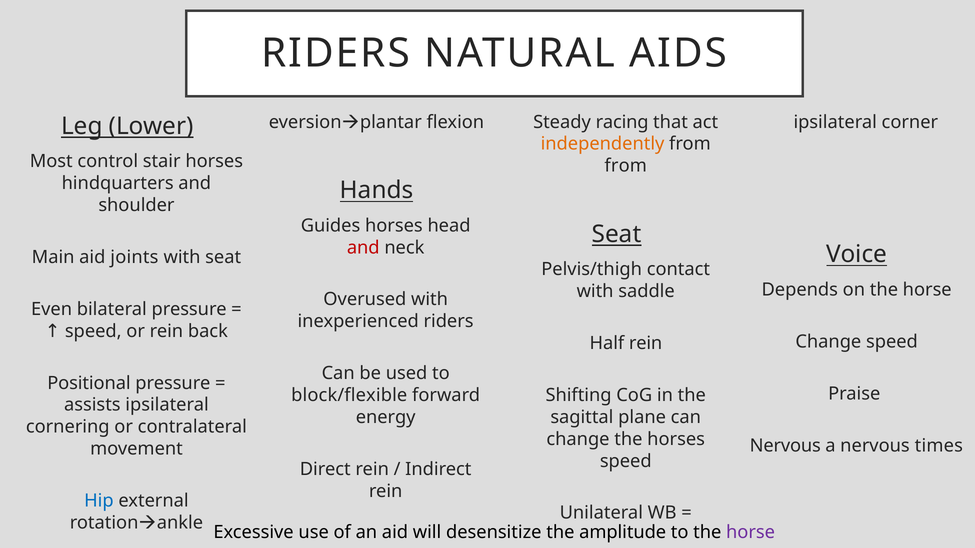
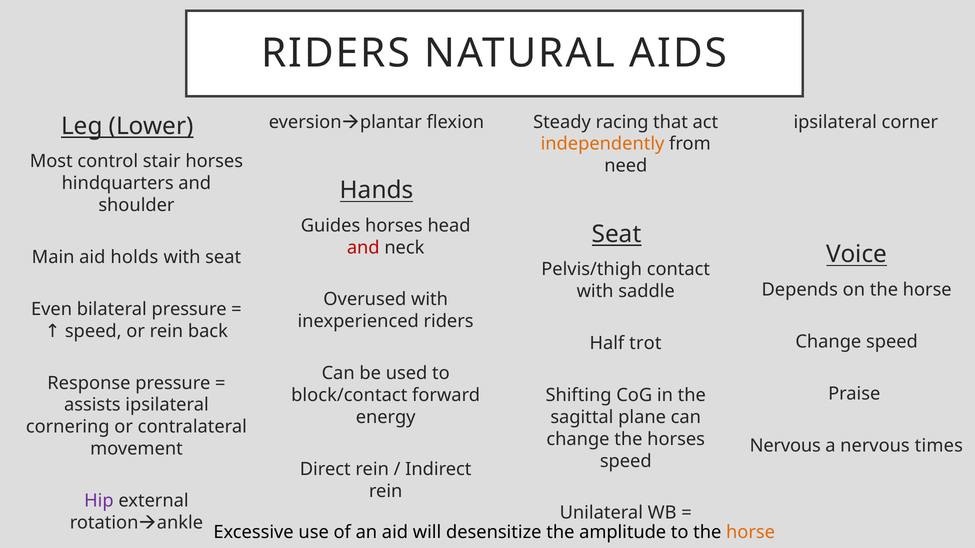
from: from -> need (626, 166)
joints: joints -> holds (134, 257)
Half rein: rein -> trot (645, 344)
Positional: Positional -> Response (89, 383)
block/flexible: block/flexible -> block/contact (349, 396)
Hip colour: blue -> purple (99, 501)
horse colour: purple -> orange (751, 533)
